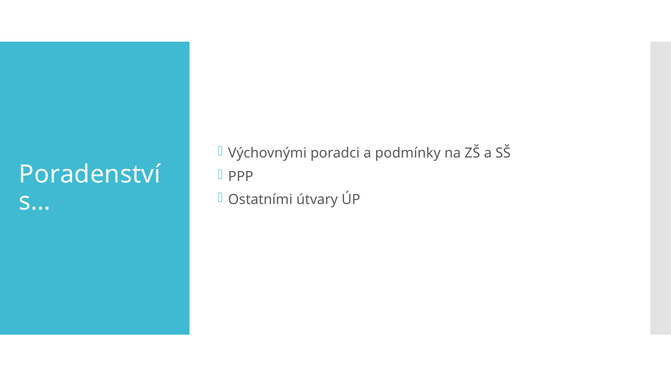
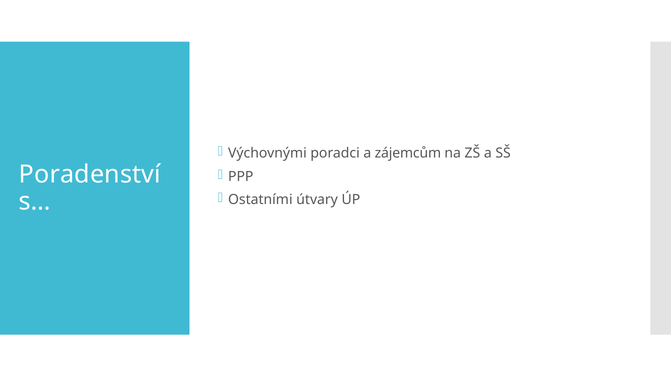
podmínky: podmínky -> zájemcům (408, 153)
